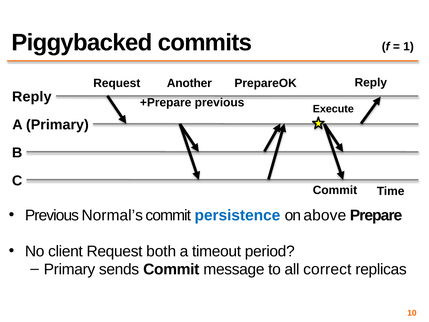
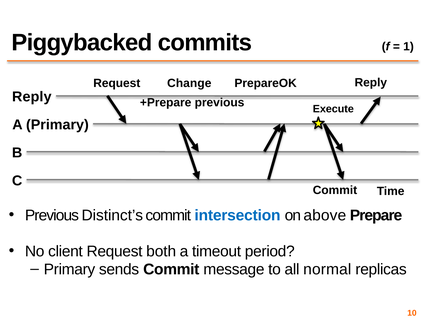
Another: Another -> Change (189, 83)
Normal’s: Normal’s -> Distinct’s (112, 215)
persistence: persistence -> intersection (237, 215)
correct: correct -> normal (327, 269)
